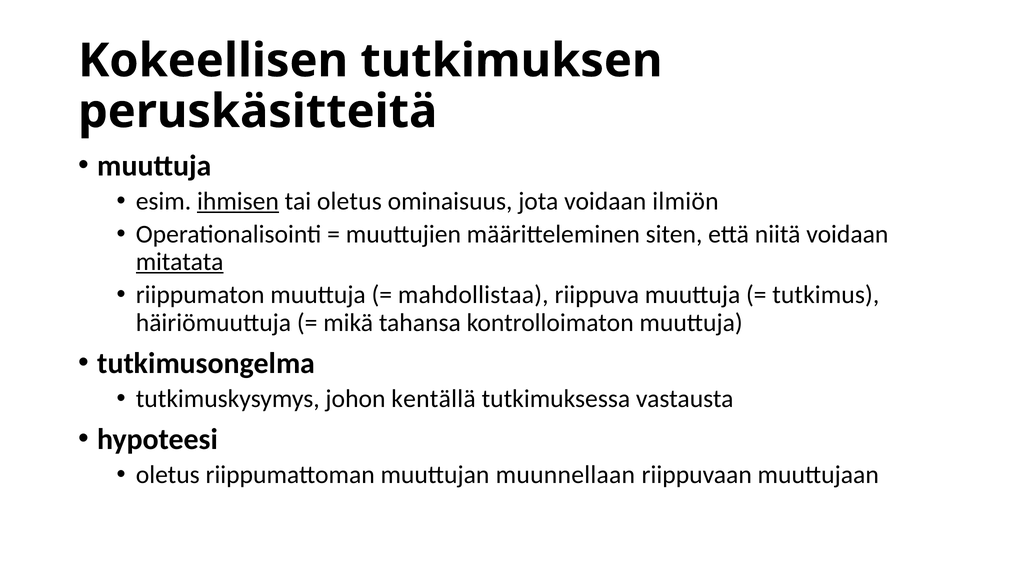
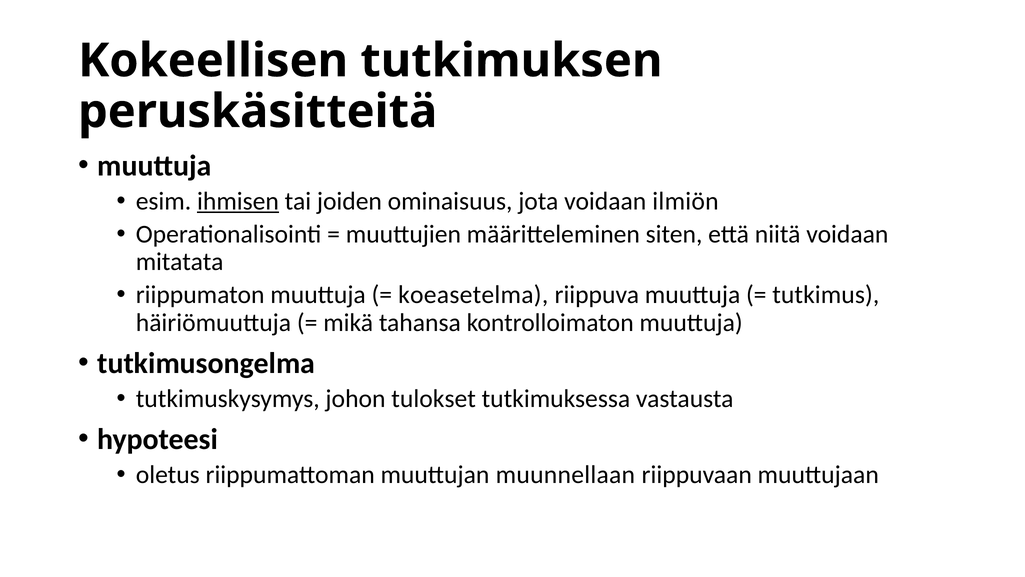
tai oletus: oletus -> joiden (349, 201)
mitatata underline: present -> none (180, 262)
mahdollistaa: mahdollistaa -> koeasetelma (473, 295)
kentällä: kentällä -> tulokset (434, 398)
